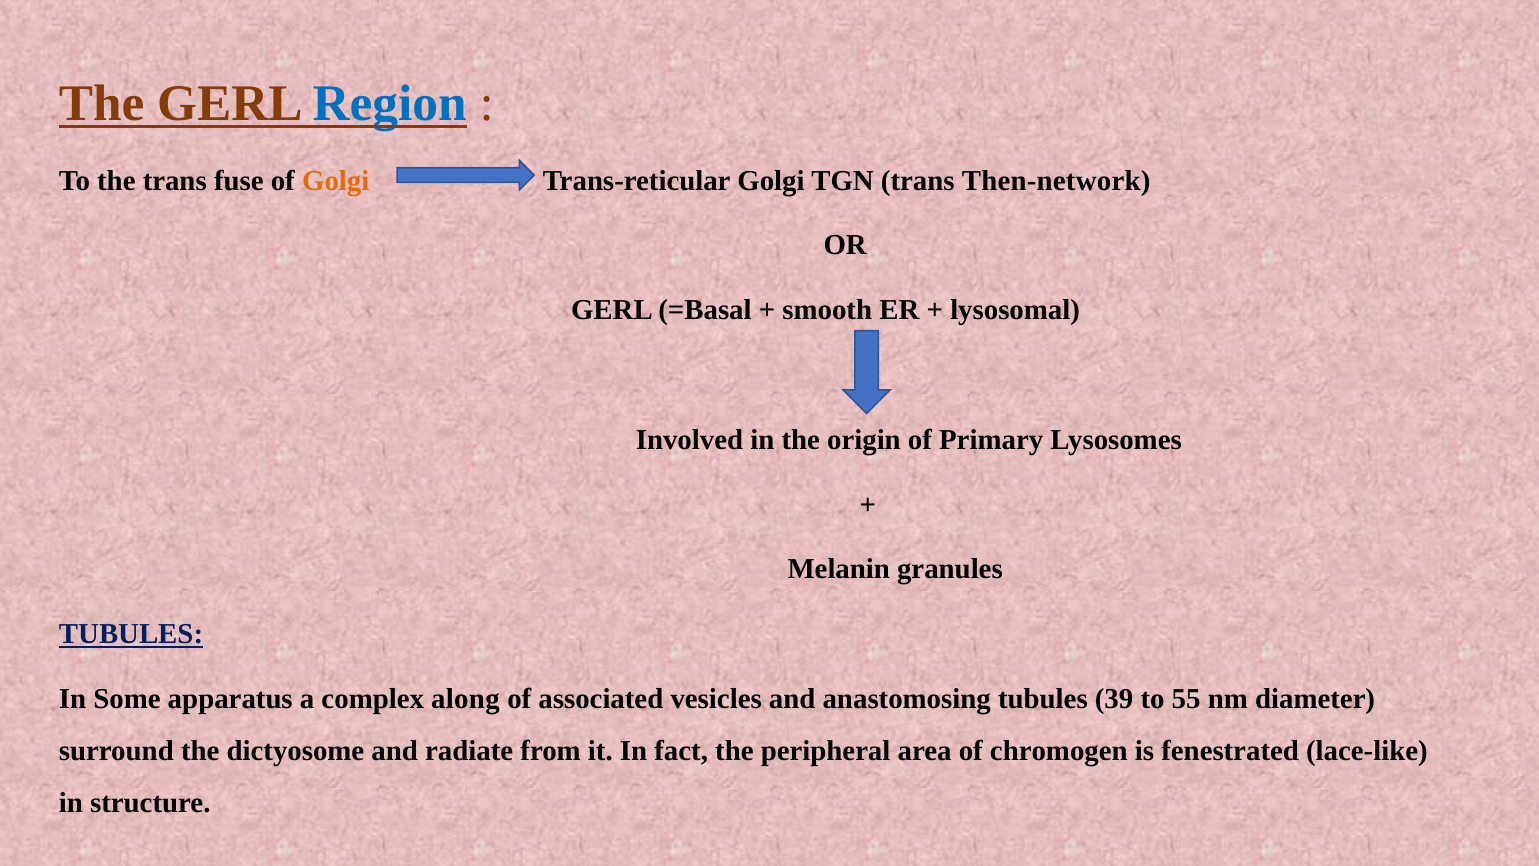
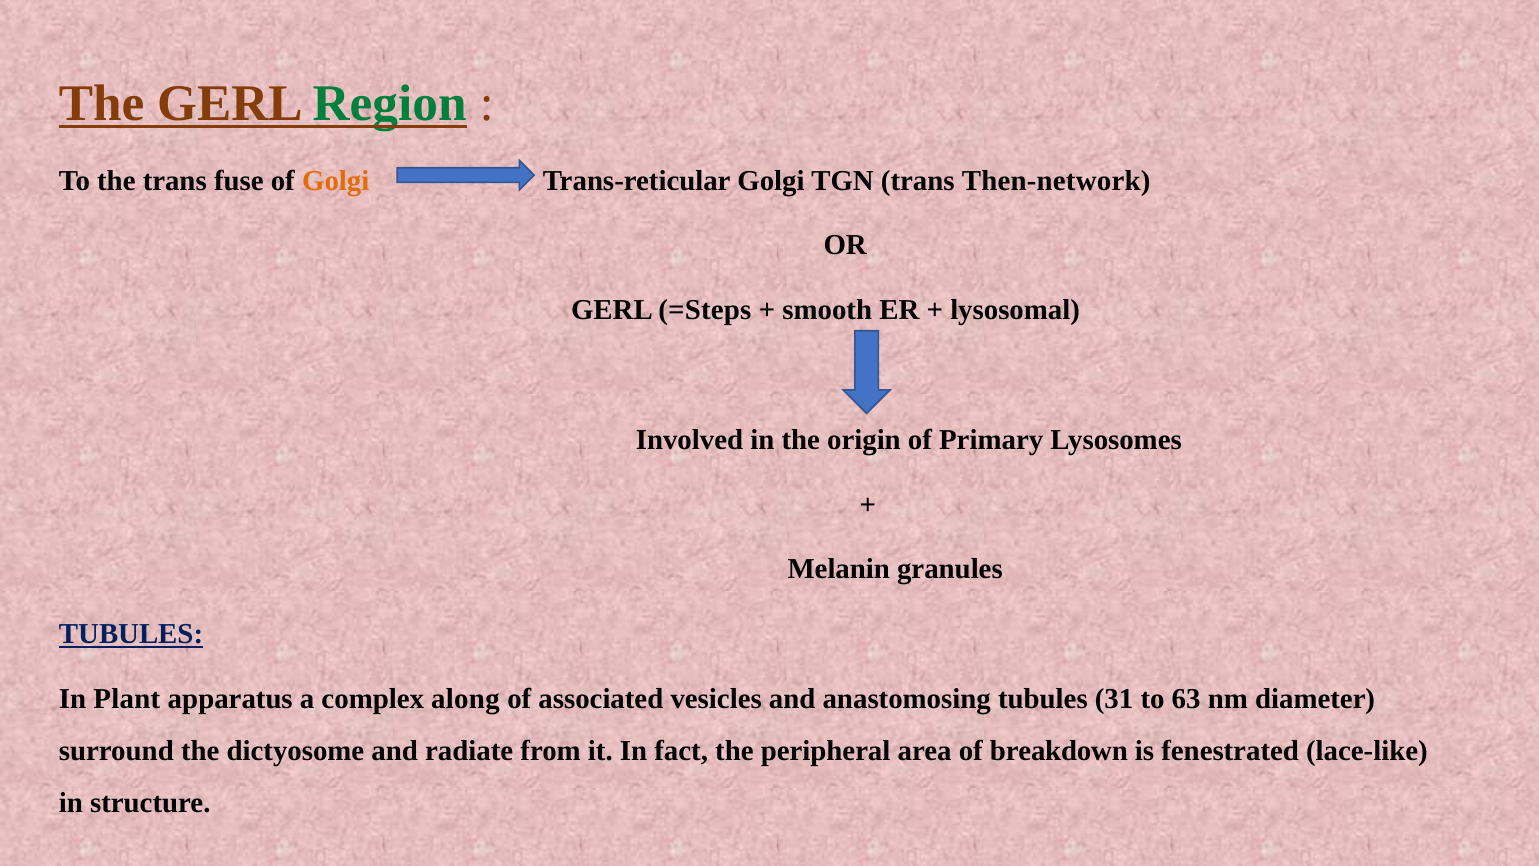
Region colour: blue -> green (390, 104)
=Basal: =Basal -> =Steps (705, 310)
Some: Some -> Plant (127, 699)
39: 39 -> 31 (1114, 699)
55: 55 -> 63 (1186, 699)
chromogen: chromogen -> breakdown (1059, 751)
